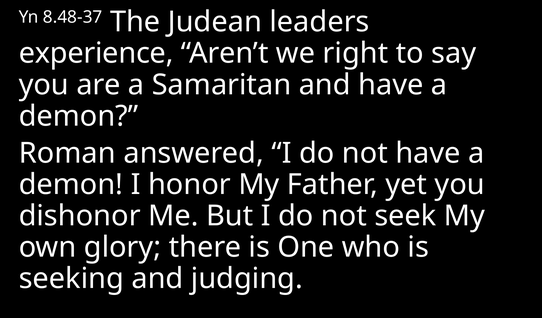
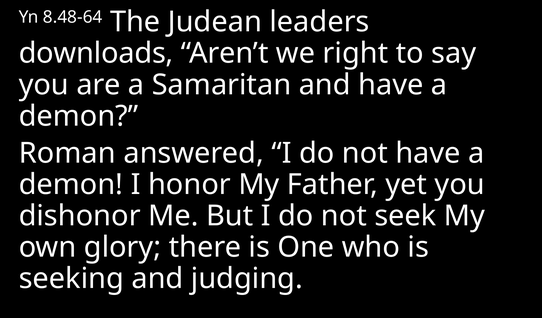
8.48-37: 8.48-37 -> 8.48-64 (73, 17)
experience: experience -> downloads (96, 53)
